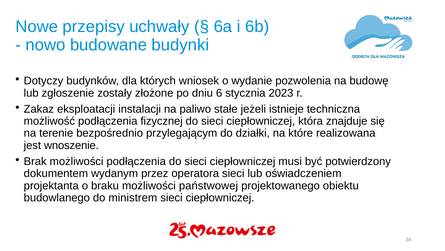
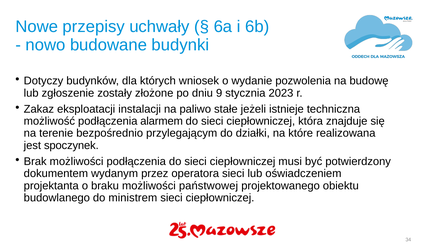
6: 6 -> 9 (219, 93)
fizycznej: fizycznej -> alarmem (162, 121)
wnoszenie: wnoszenie -> spoczynek (71, 145)
